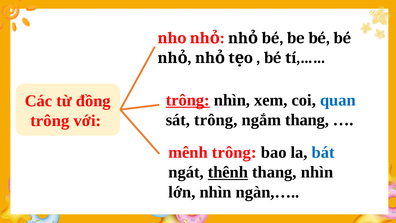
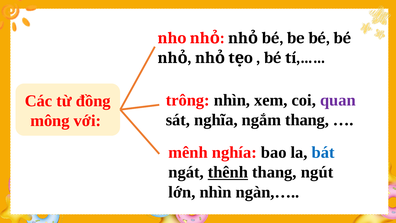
trông underline: present -> none (188, 100)
quan colour: blue -> purple (338, 100)
sát trông: trông -> nghĩa (216, 120)
trông: trông -> mông (50, 121)
mênh trông: trông -> nghía (234, 152)
thang nhìn: nhìn -> ngút (317, 172)
